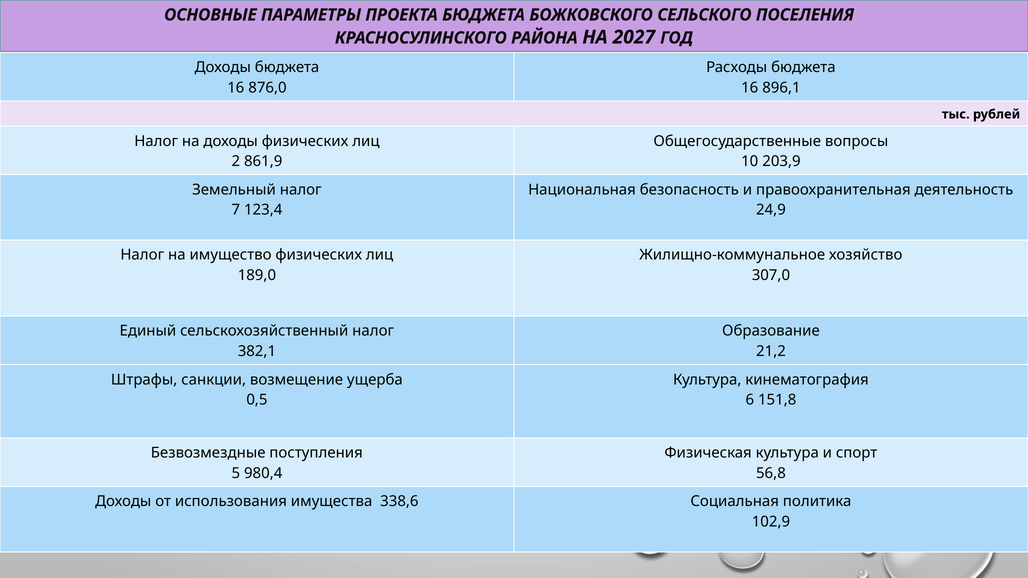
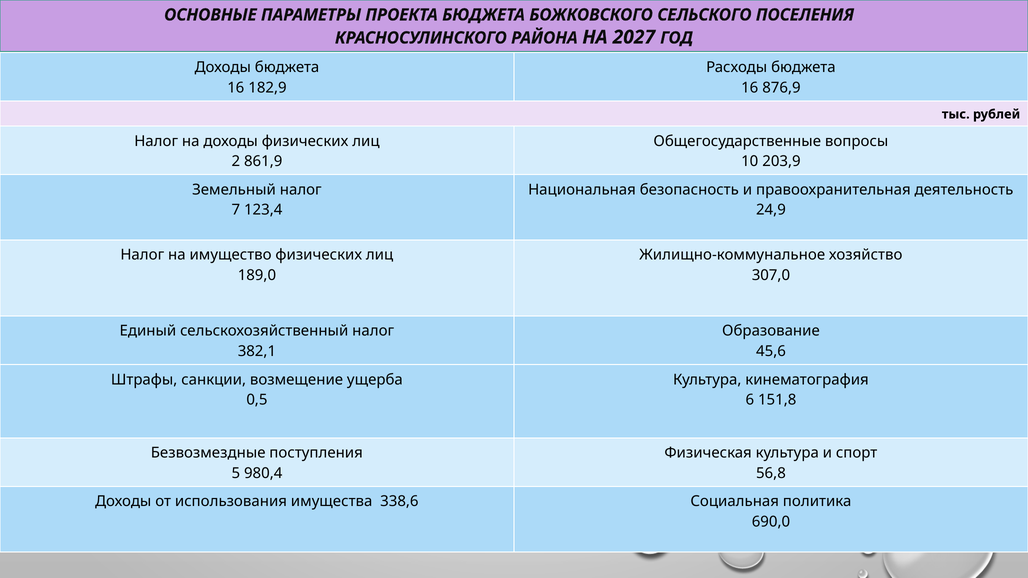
876,0: 876,0 -> 182,9 (267, 88)
896,1: 896,1 -> 876,9 (781, 88)
21,2: 21,2 -> 45,6 (771, 352)
102,9: 102,9 -> 690,0 (771, 522)
